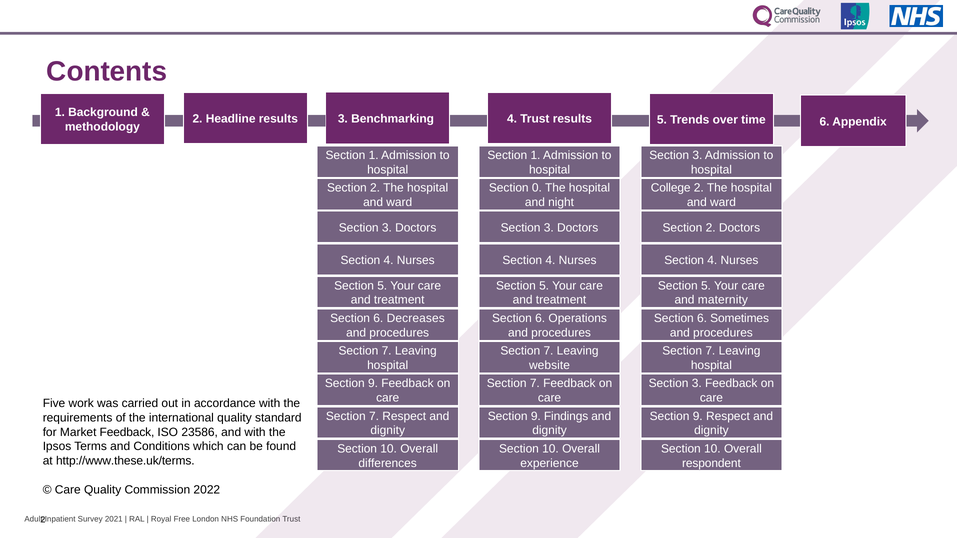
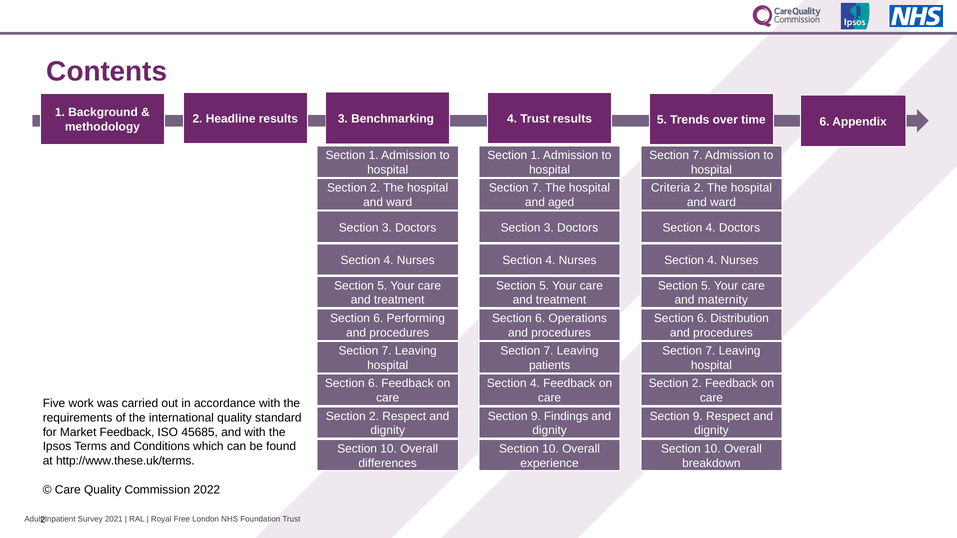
3: 3 -> 7 (697, 155)
0: 0 -> 7 (537, 188)
College: College -> Criteria (671, 188)
night: night -> aged (561, 202)
2: 2 -> 4 (711, 228)
Decreases: Decreases -> Performing (416, 319)
Sometimes: Sometimes -> Distribution (740, 319)
website: website -> patients (550, 365)
9: 9 -> 6 (373, 384)
7: 7 -> 4 (535, 384)
3: 3 -> 2 (697, 384)
7: 7 -> 2 (374, 416)
23586: 23586 -> 45685 (200, 432)
respondent: respondent -> breakdown (711, 463)
